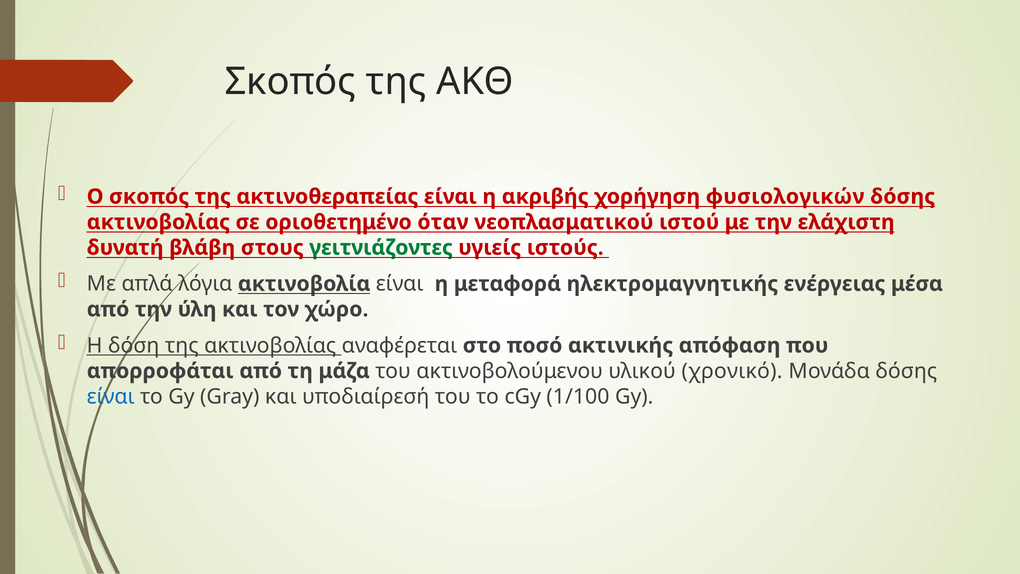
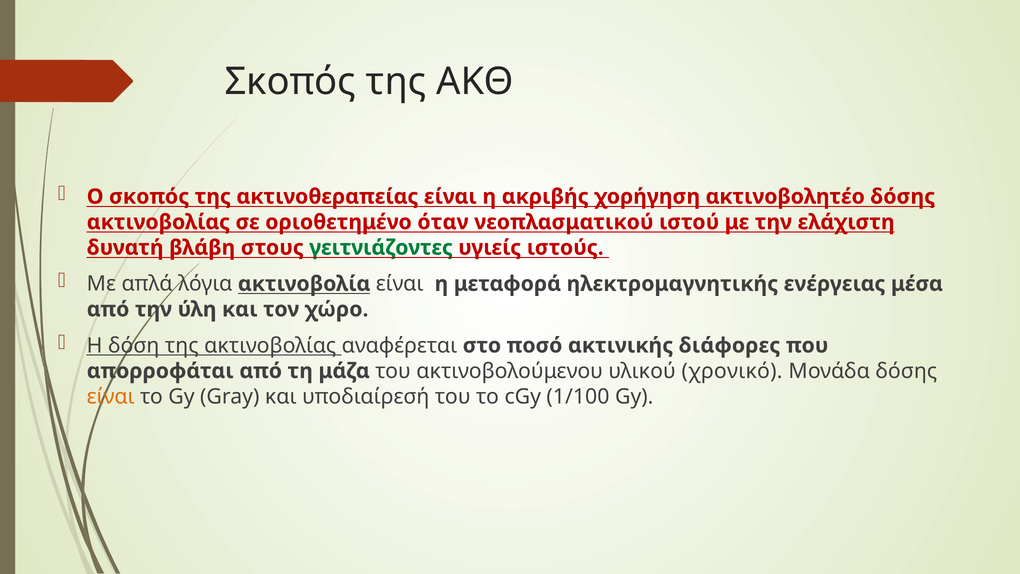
φυσιολογικών: φυσιολογικών -> ακτινοβολητέο (785, 197)
απόφαση: απόφαση -> διάφορες (729, 345)
είναι colour: blue -> orange (111, 396)
